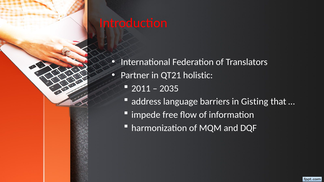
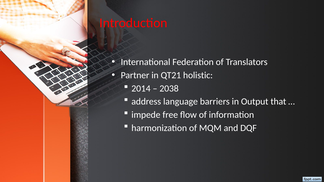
2011: 2011 -> 2014 (141, 89)
2035: 2035 -> 2038 (169, 89)
Gisting: Gisting -> Output (255, 102)
